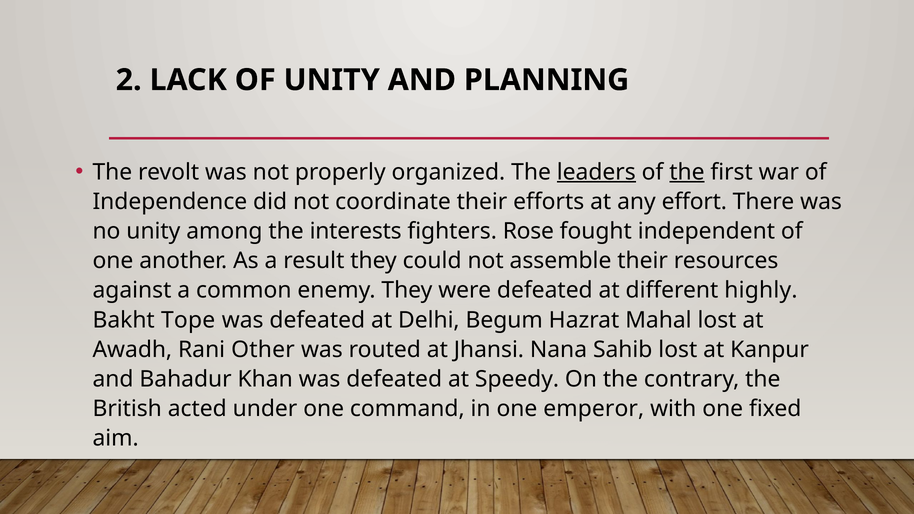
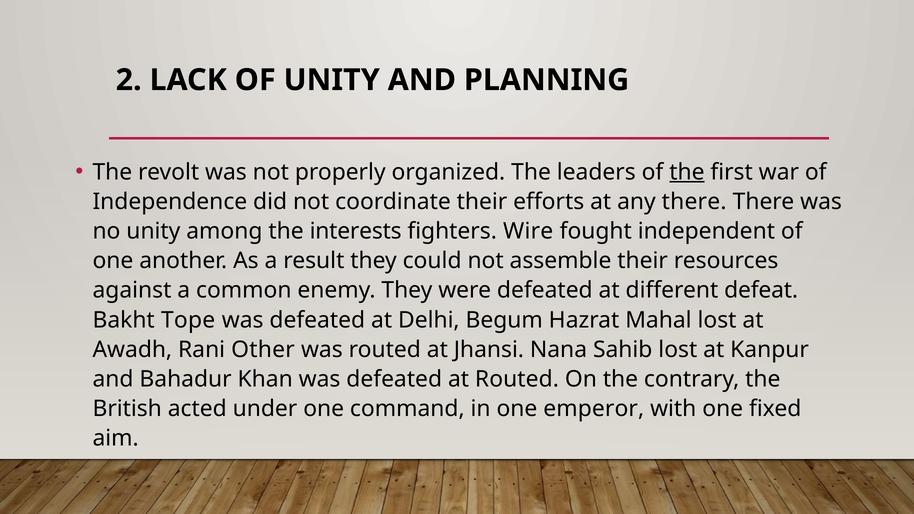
leaders underline: present -> none (596, 172)
any effort: effort -> there (694, 202)
Rose: Rose -> Wire (528, 231)
highly: highly -> defeat (761, 290)
at Speedy: Speedy -> Routed (517, 379)
